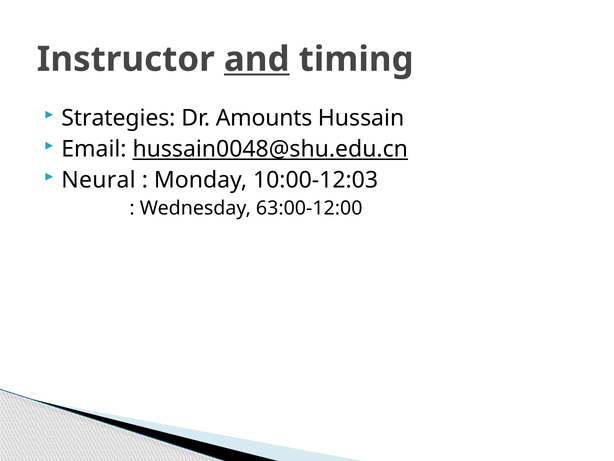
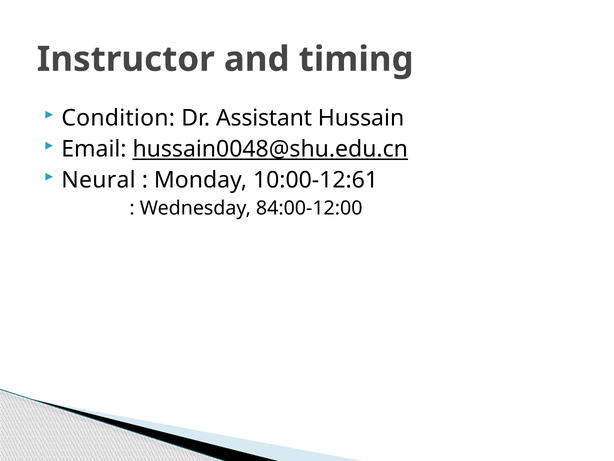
and underline: present -> none (257, 59)
Strategies: Strategies -> Condition (118, 118)
Amounts: Amounts -> Assistant (264, 118)
10:00-12:03: 10:00-12:03 -> 10:00-12:61 (316, 180)
63:00-12:00: 63:00-12:00 -> 84:00-12:00 (309, 208)
